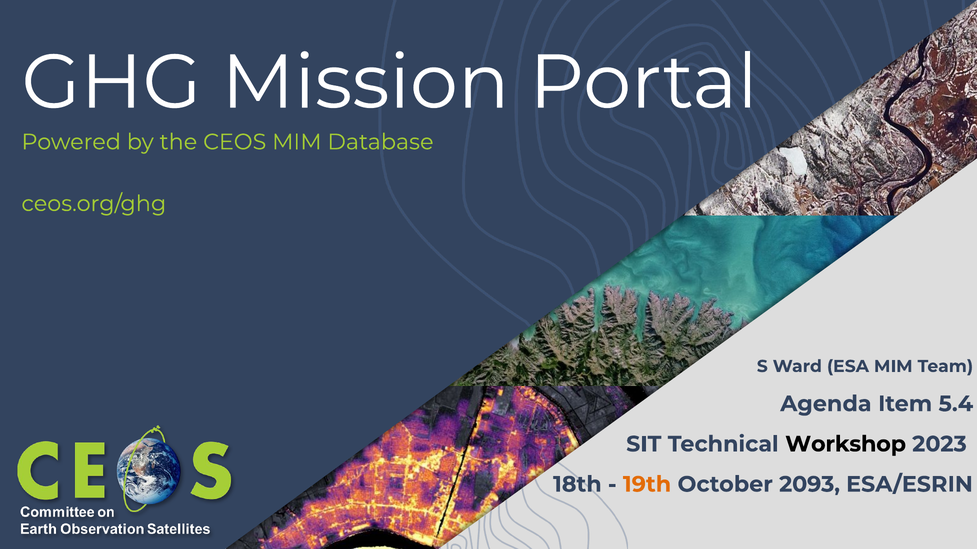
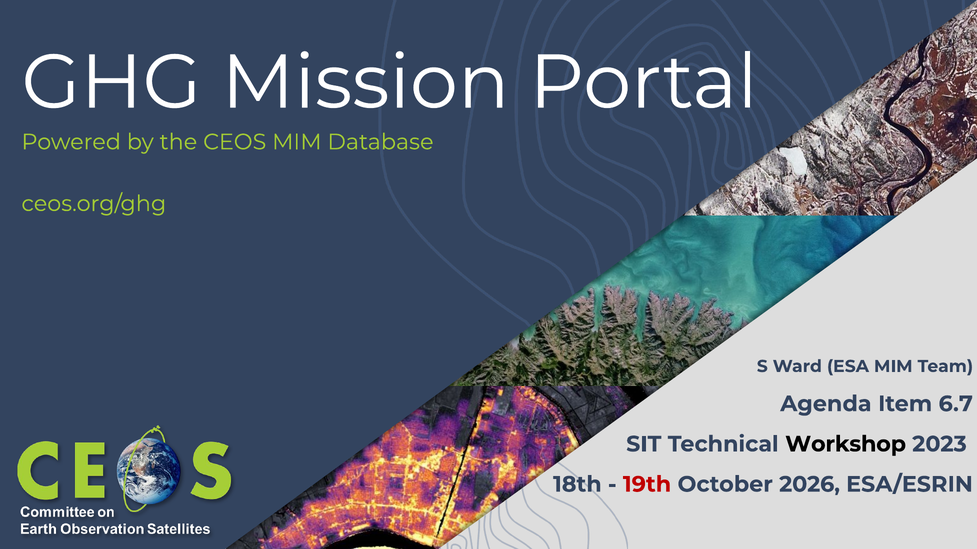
5.4: 5.4 -> 6.7 (956, 404)
19th colour: orange -> red (647, 485)
2093: 2093 -> 2026 (810, 485)
